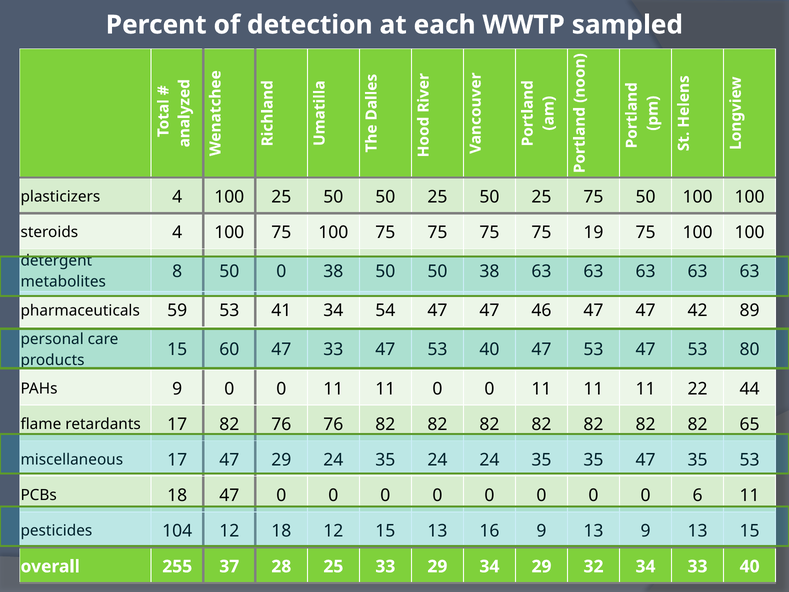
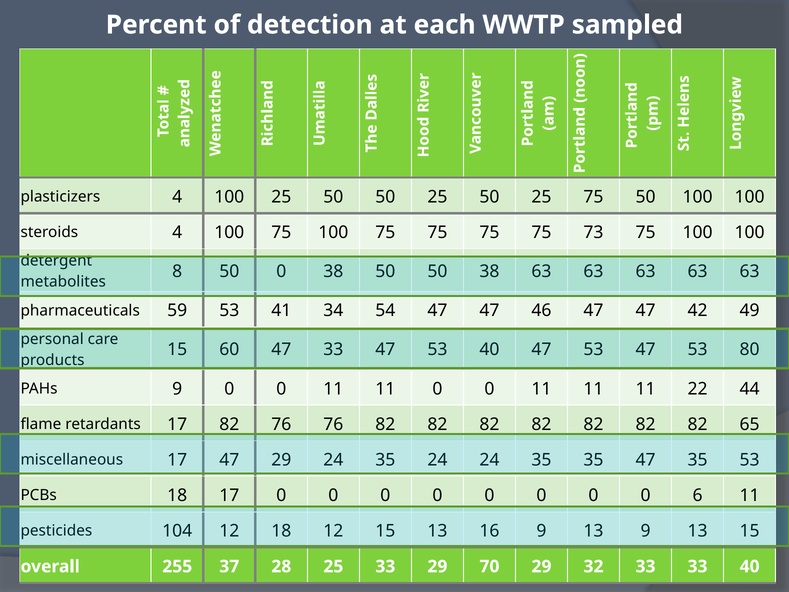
19: 19 -> 73 (593, 232)
89: 89 -> 49 (750, 310)
18 47: 47 -> 17 (229, 495)
29 34: 34 -> 70 (489, 566)
32 34: 34 -> 33 (646, 566)
